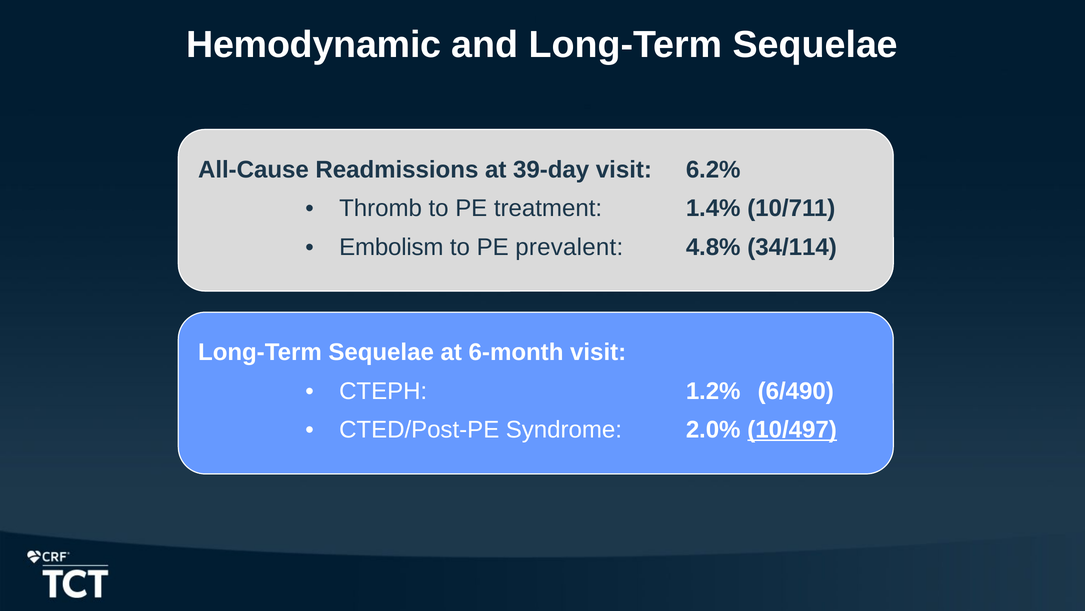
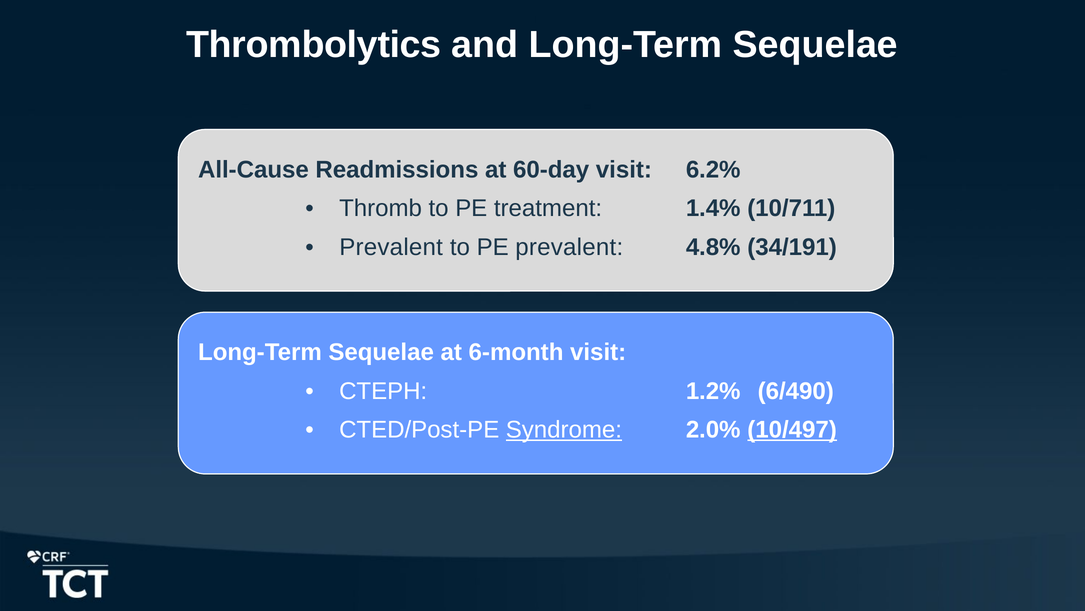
Hemodynamic: Hemodynamic -> Thrombolytics (314, 45)
39-day: 39-day -> 60-day (551, 169)
Embolism: Embolism -> Prevalent (391, 247)
34/114: 34/114 -> 34/191 (792, 247)
Syndrome underline: none -> present (564, 430)
